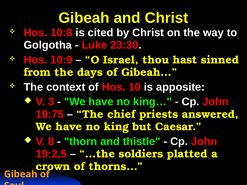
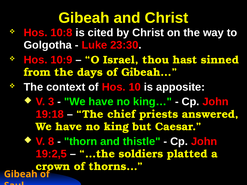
19:75: 19:75 -> 19:18 (50, 114)
